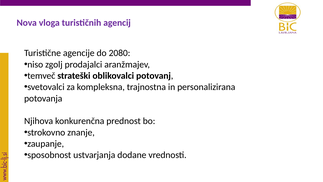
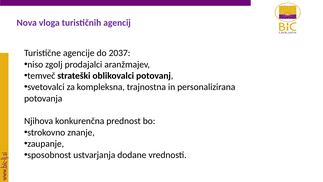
2080: 2080 -> 2037 (119, 53)
